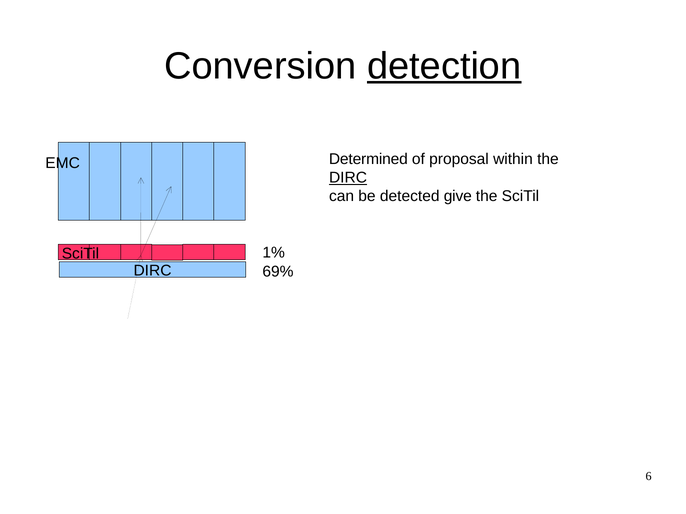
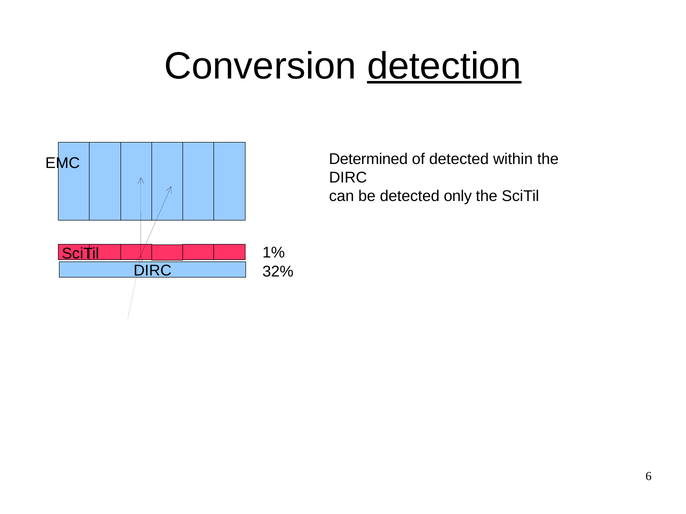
of proposal: proposal -> detected (459, 159)
DIRC underline: present -> none (348, 178)
give: give -> only (458, 196)
69%: 69% -> 32% (278, 272)
